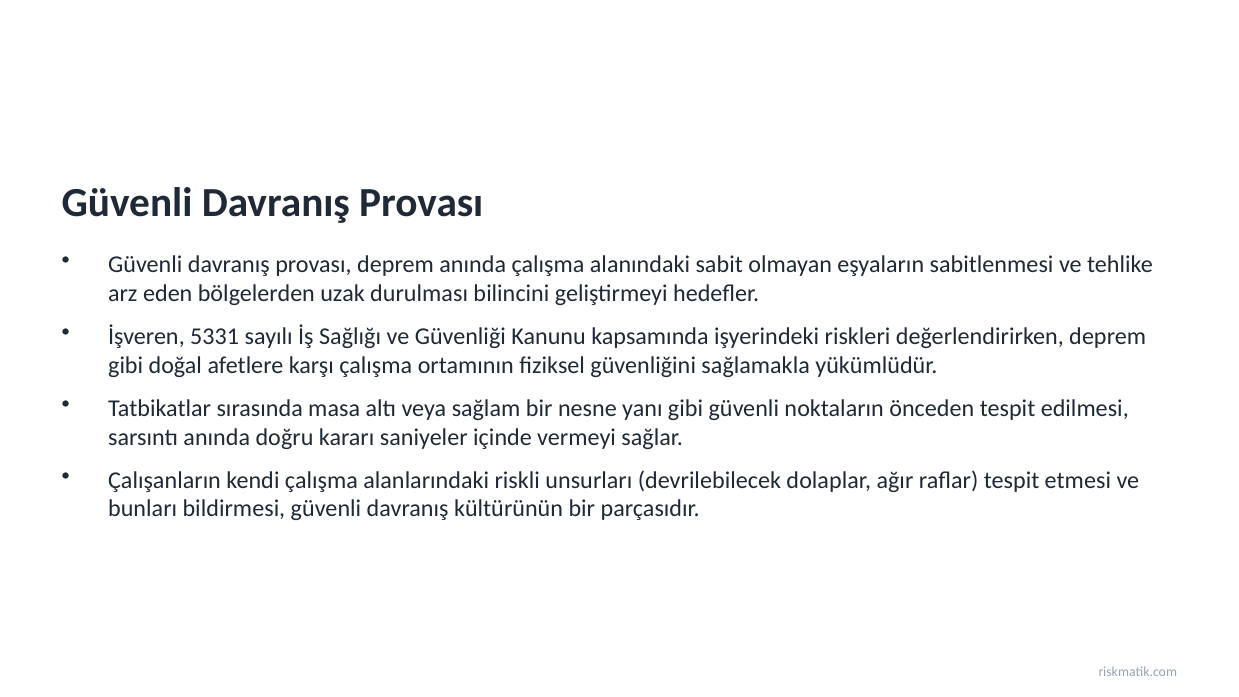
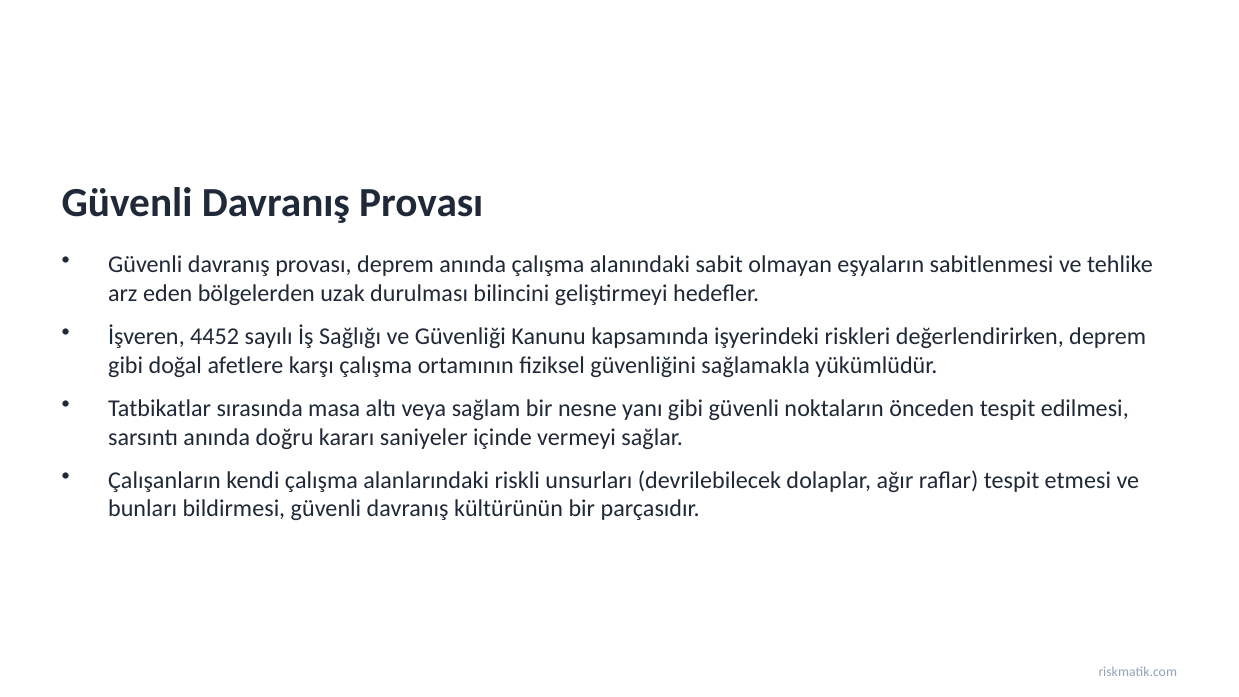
5331: 5331 -> 4452 (215, 337)
